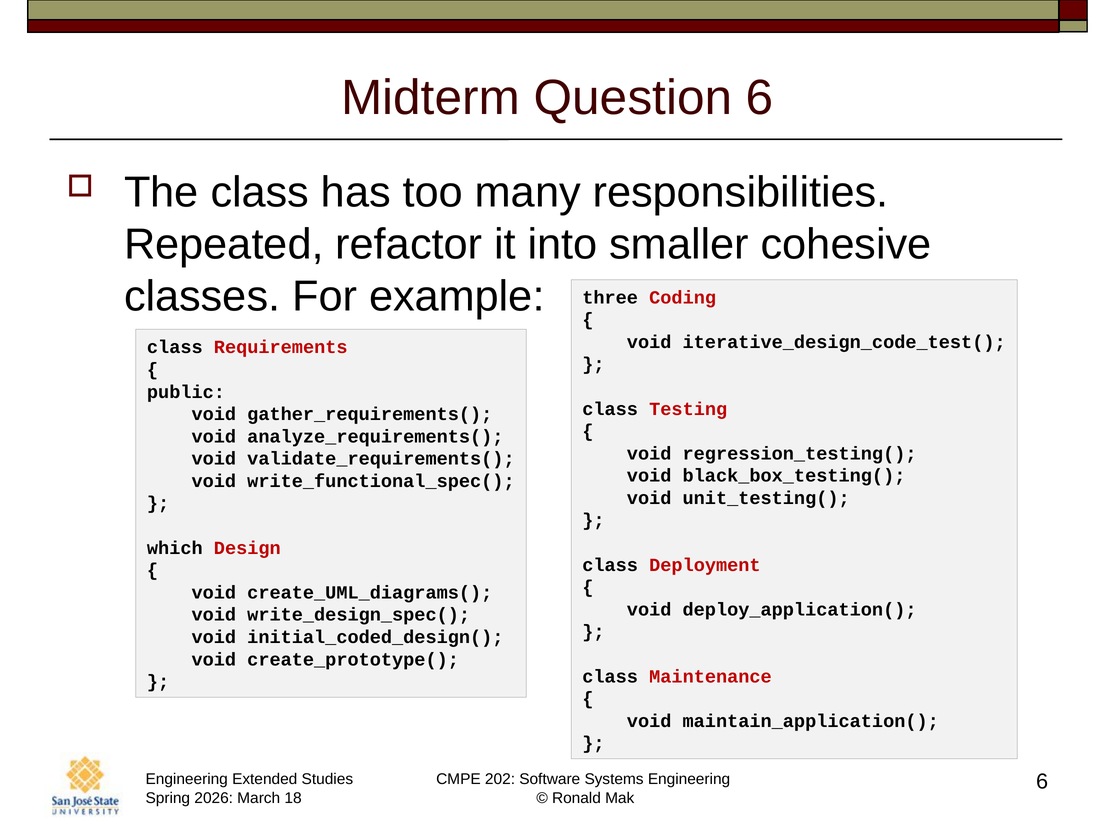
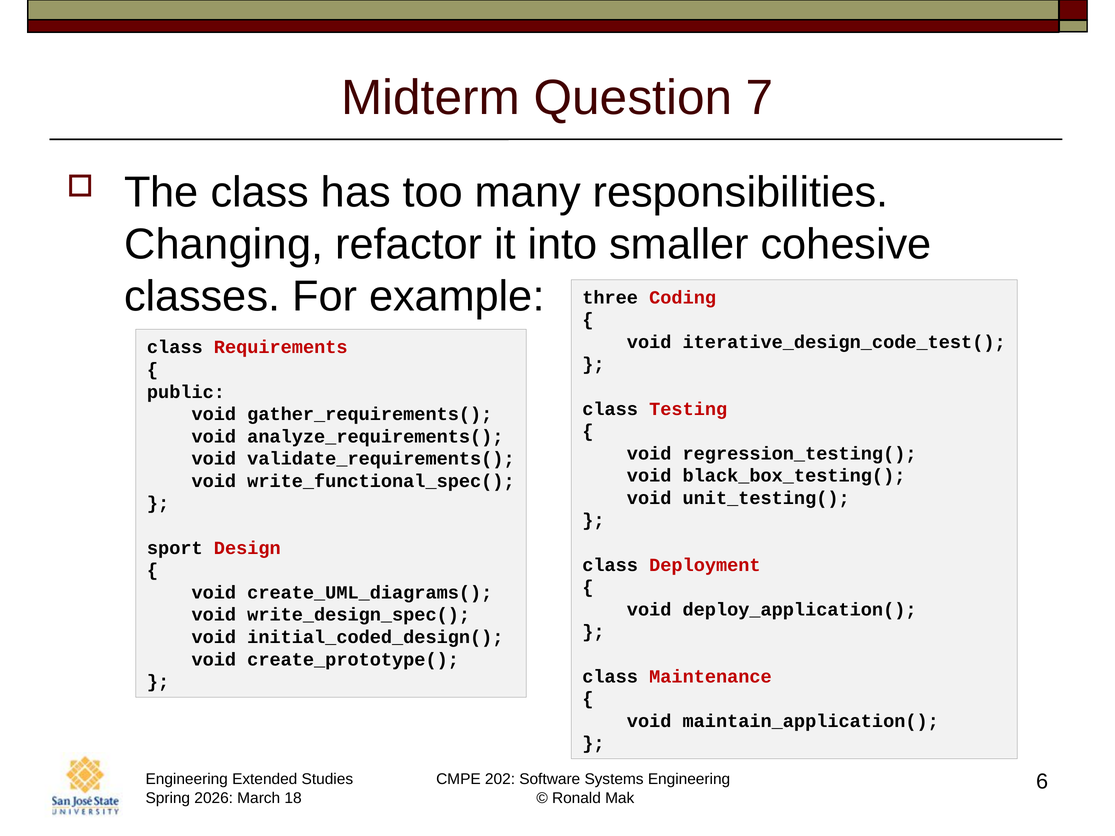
Question 6: 6 -> 7 (760, 98)
Repeated: Repeated -> Changing (224, 245)
which: which -> sport (175, 548)
